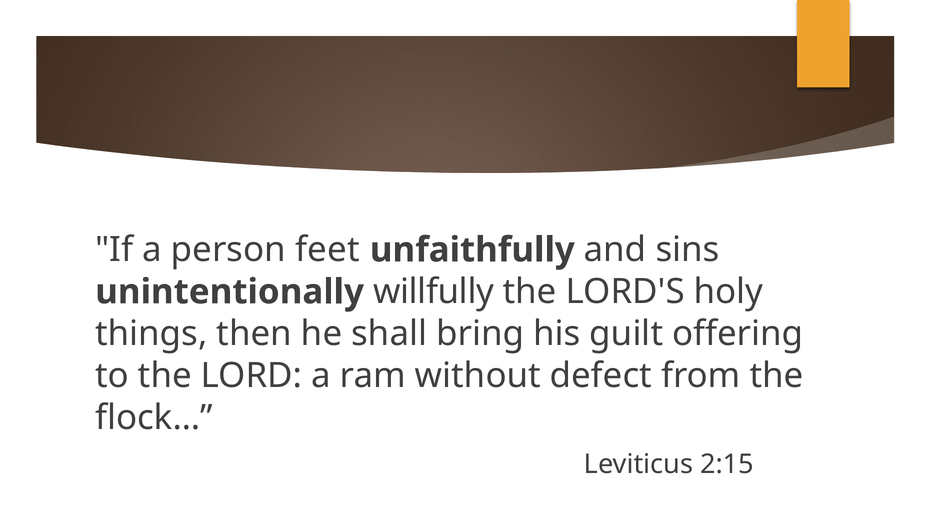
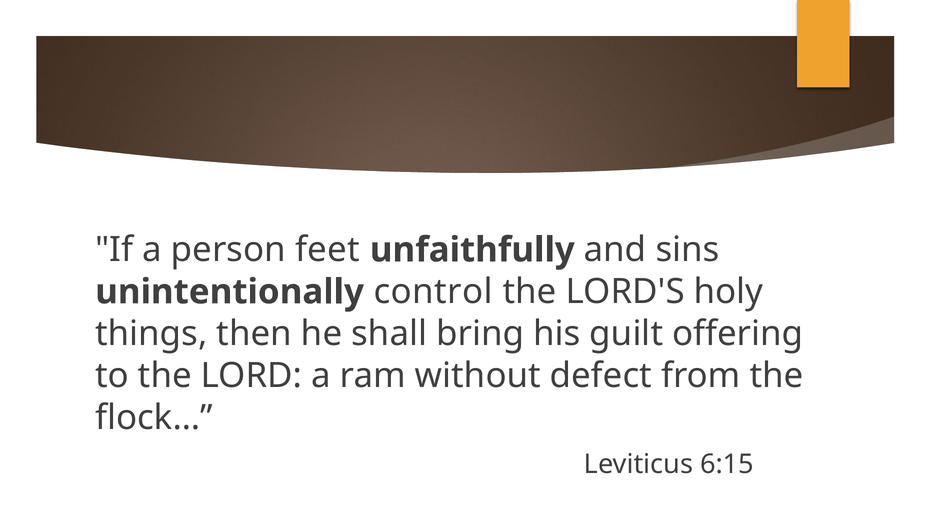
willfully: willfully -> control (433, 292)
2:15: 2:15 -> 6:15 (727, 464)
